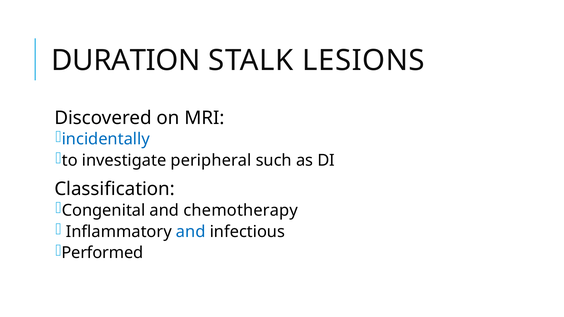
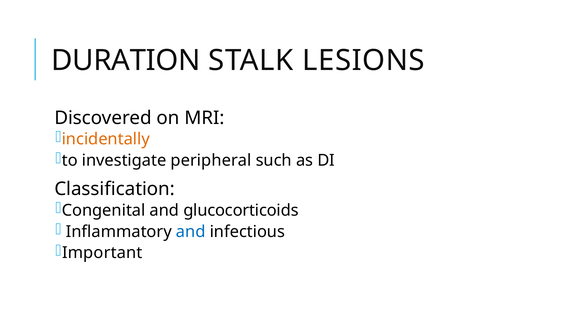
incidentally colour: blue -> orange (106, 139)
chemotherapy: chemotherapy -> glucocorticoids (241, 210)
Performed: Performed -> Important (102, 253)
